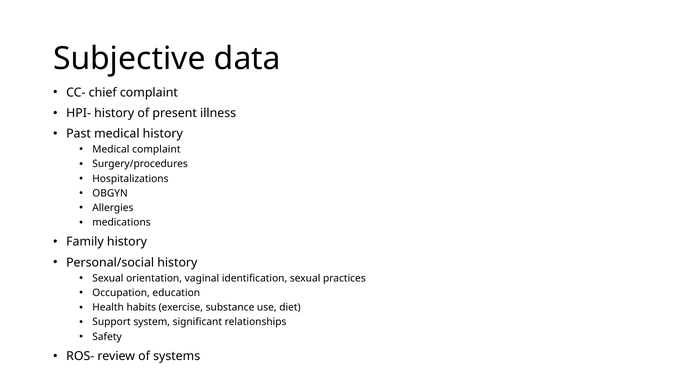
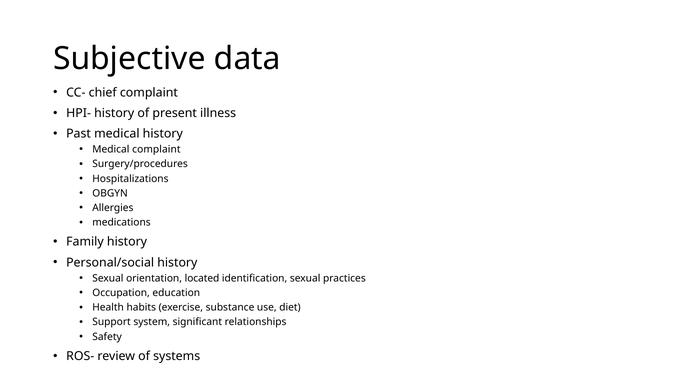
vaginal: vaginal -> located (202, 278)
